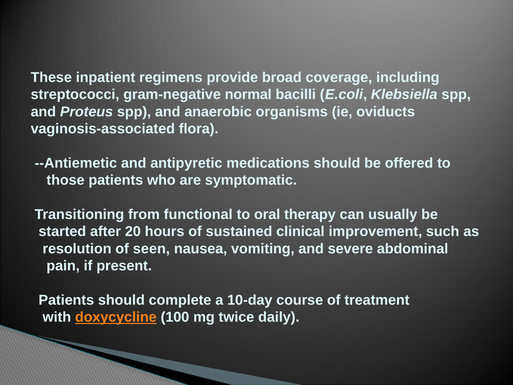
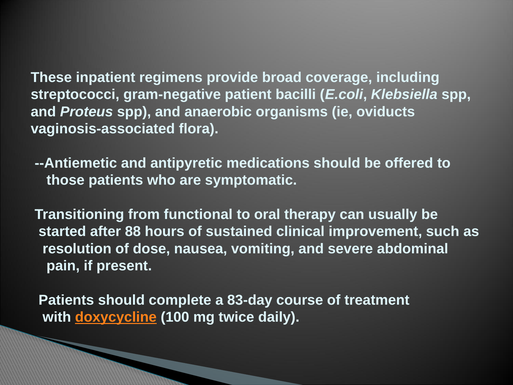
normal: normal -> patient (248, 95)
20: 20 -> 88 (133, 231)
seen: seen -> dose (151, 249)
10-day: 10-day -> 83-day (250, 300)
